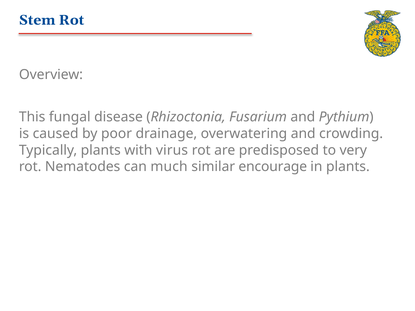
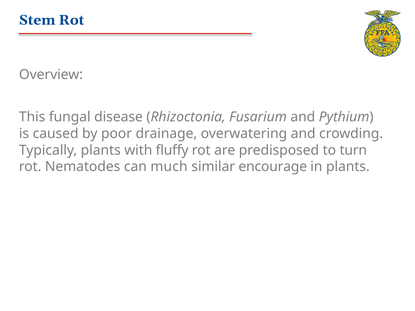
virus: virus -> fluffy (172, 150)
very: very -> turn (353, 150)
